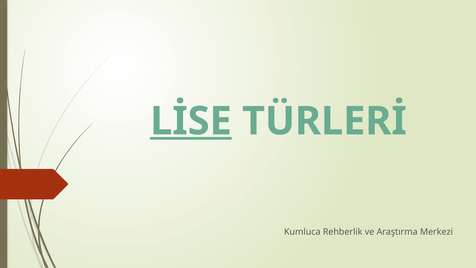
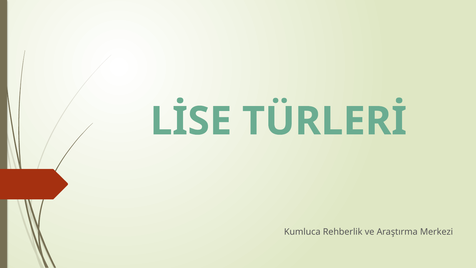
LİSE underline: present -> none (191, 121)
